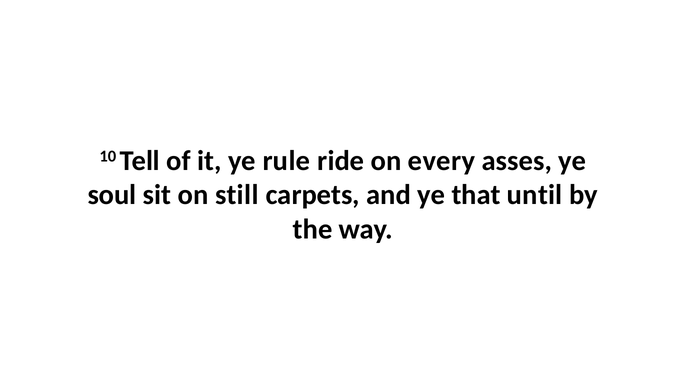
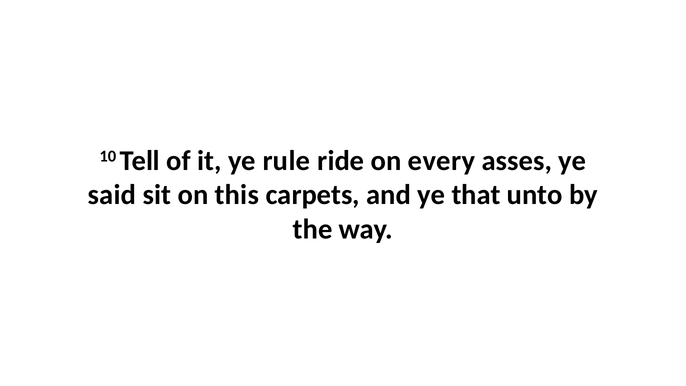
soul: soul -> said (112, 195)
still: still -> this (237, 195)
until: until -> unto (535, 195)
